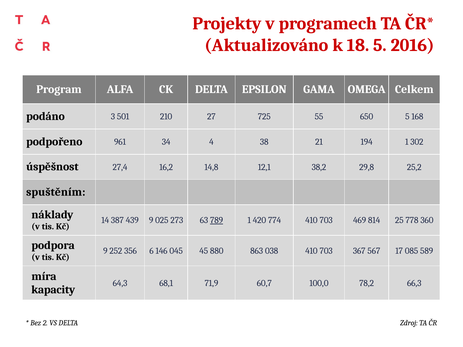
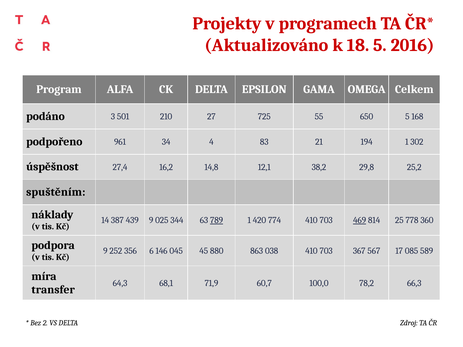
38: 38 -> 83 (264, 142)
273: 273 -> 344 (177, 220)
469 underline: none -> present (360, 220)
kapacity: kapacity -> transfer (53, 290)
